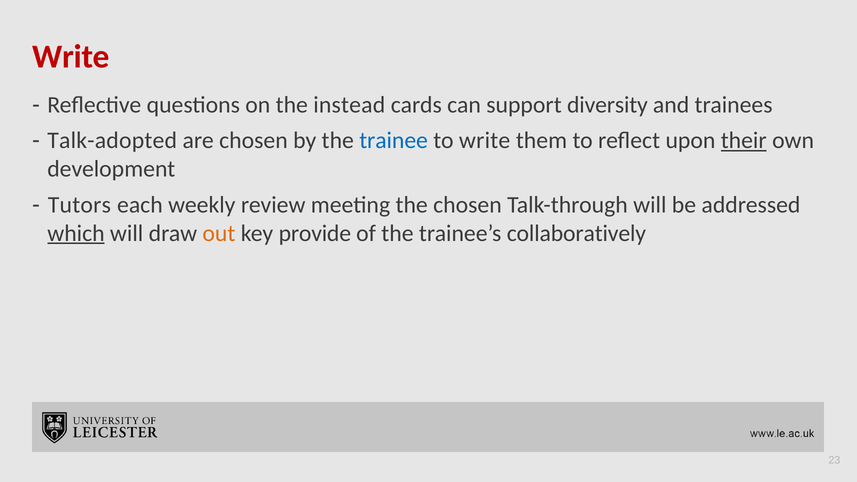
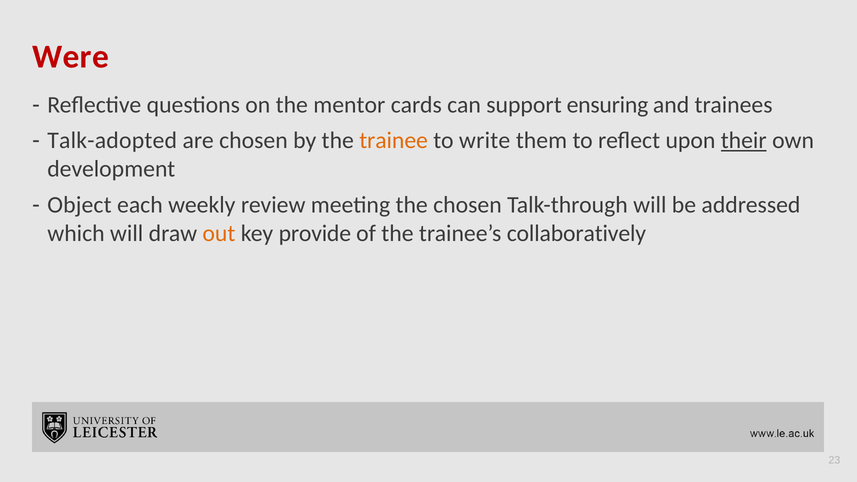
Write: Write -> Were (71, 57)
instead: instead -> mentor (349, 105)
diversity: diversity -> ensuring (607, 105)
trainee colour: blue -> orange (394, 141)
Tutors: Tutors -> Object (79, 205)
which underline: present -> none (76, 233)
